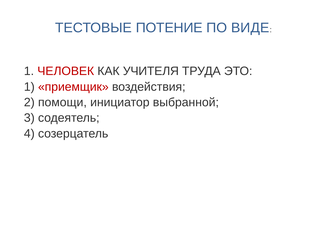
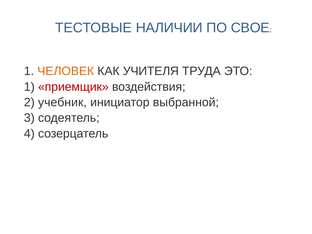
ПОТЕНИЕ: ПОТЕНИЕ -> НАЛИЧИИ (169, 28)
ВИДЕ: ВИДЕ -> СВОЕ (250, 28)
ЧЕЛОВЕК colour: red -> orange (66, 71)
помощи: помощи -> учебник (62, 102)
